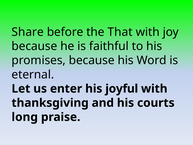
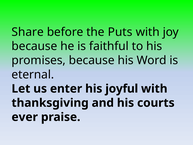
That: That -> Puts (120, 32)
long: long -> ever (25, 117)
